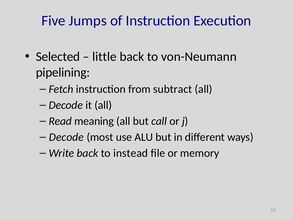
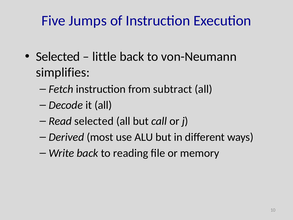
pipelining: pipelining -> simplifies (63, 72)
Read meaning: meaning -> selected (94, 121)
Decode: Decode -> Derived (66, 137)
instead: instead -> reading (131, 153)
